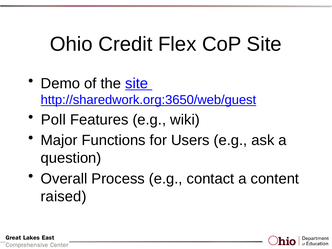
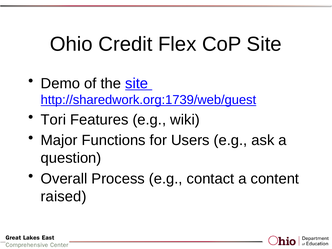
http://sharedwork.org:3650/web/guest: http://sharedwork.org:3650/web/guest -> http://sharedwork.org:1739/web/guest (148, 100)
Poll: Poll -> Tori (53, 120)
